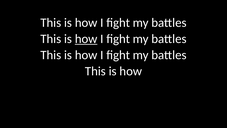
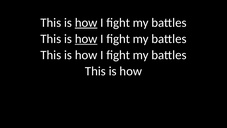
how underline: none -> present (86, 23)
